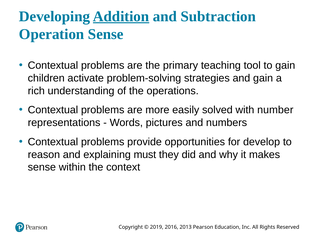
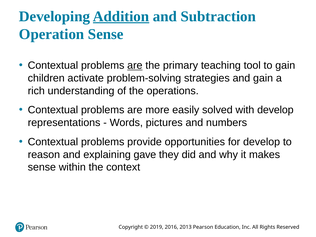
are underline: none -> present (135, 66)
with number: number -> develop (275, 110)
must: must -> gave (145, 155)
